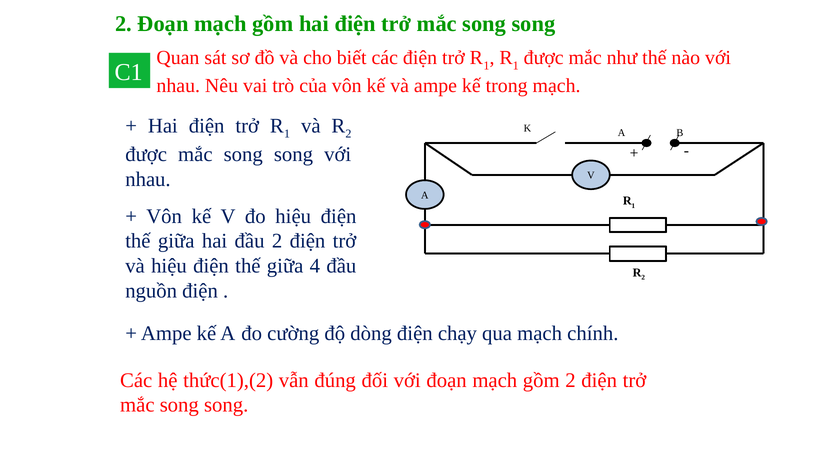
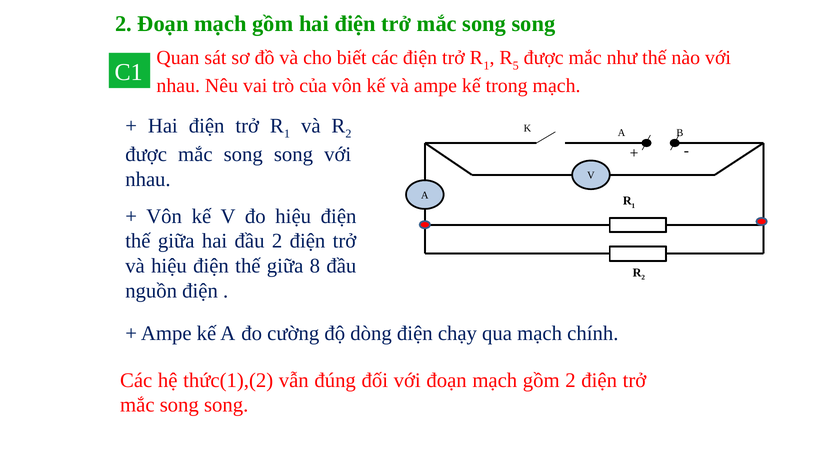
1: 1 -> 5 (516, 66)
4: 4 -> 8 (315, 266)
